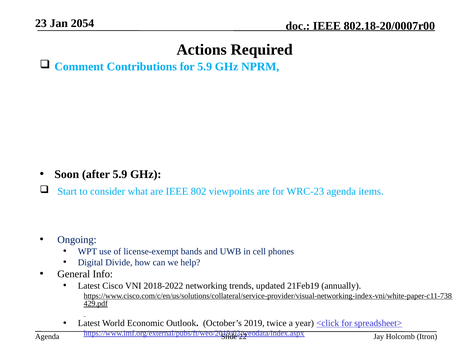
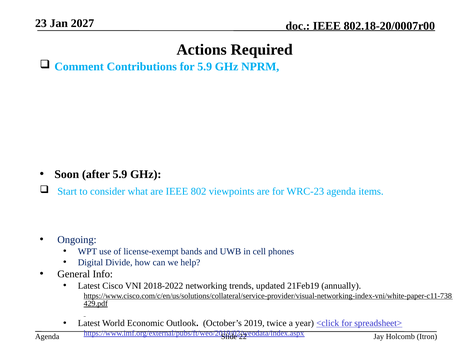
2054: 2054 -> 2027 (82, 23)
